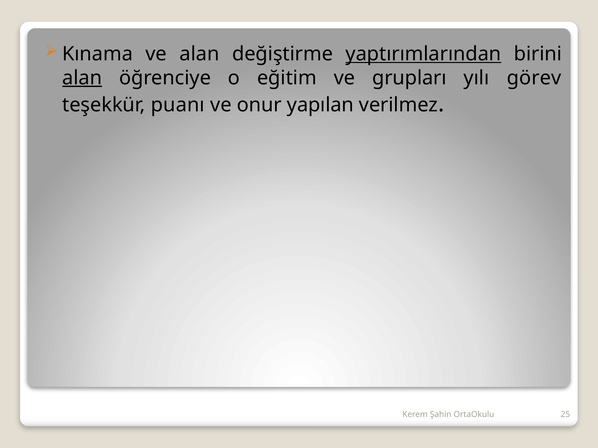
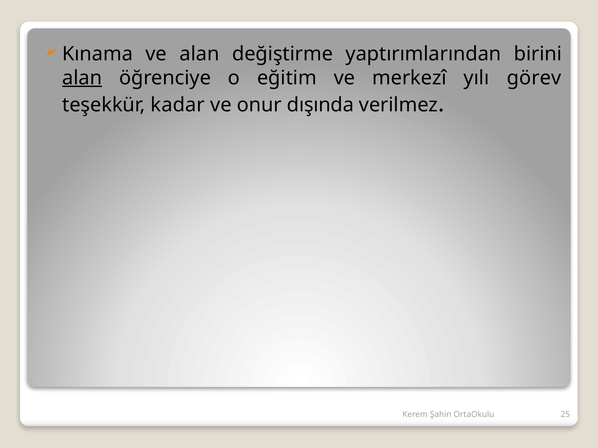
yaptırımlarından underline: present -> none (423, 54)
grupları: grupları -> merkezî (409, 78)
puanı: puanı -> kadar (178, 105)
yapılan: yapılan -> dışında (320, 105)
